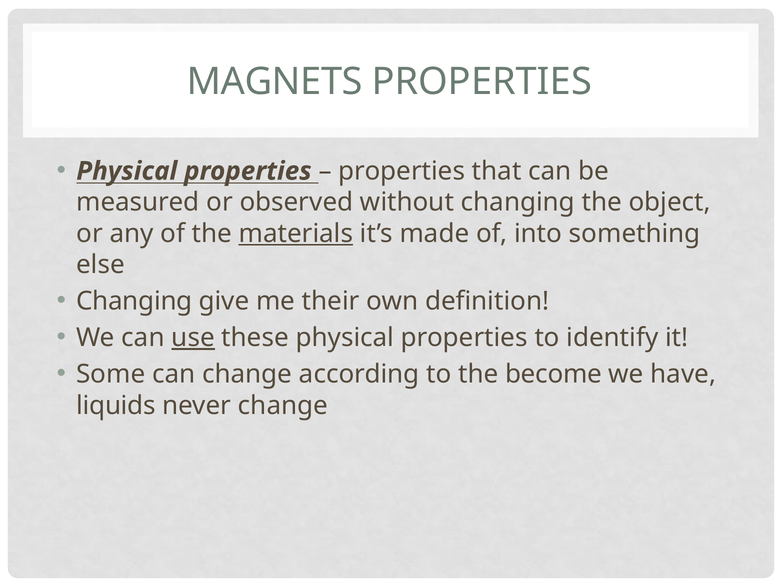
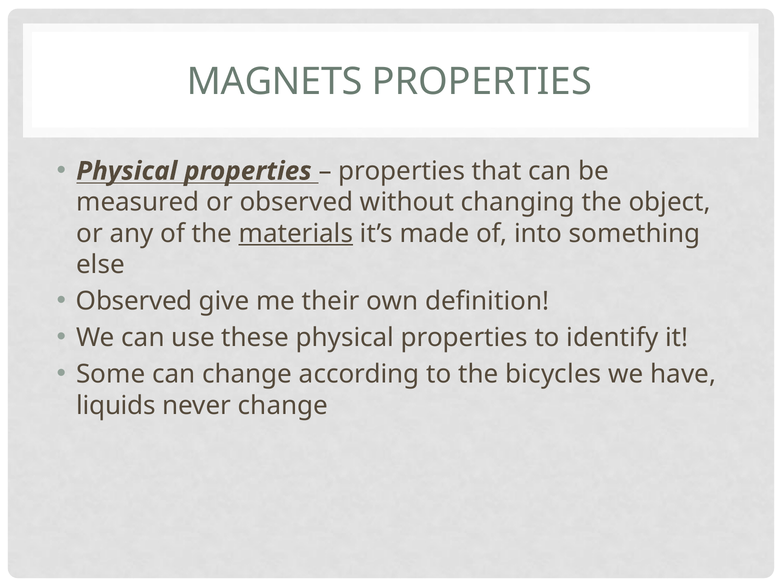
Changing: Changing -> Observed (134, 302)
use underline: present -> none (193, 338)
become: become -> bicycles (553, 375)
